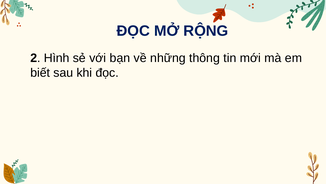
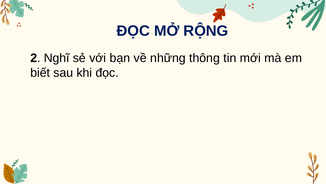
Hình: Hình -> Nghĩ (57, 58)
